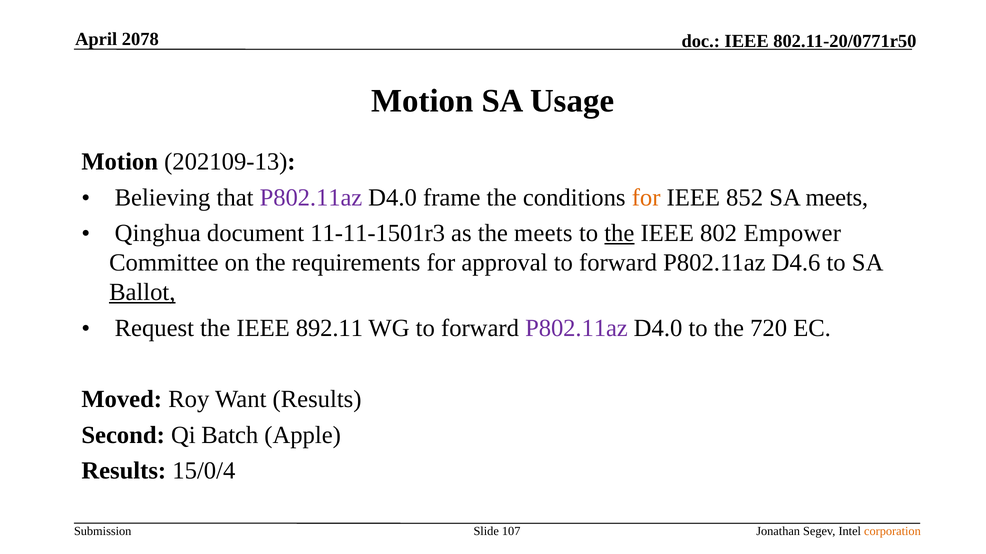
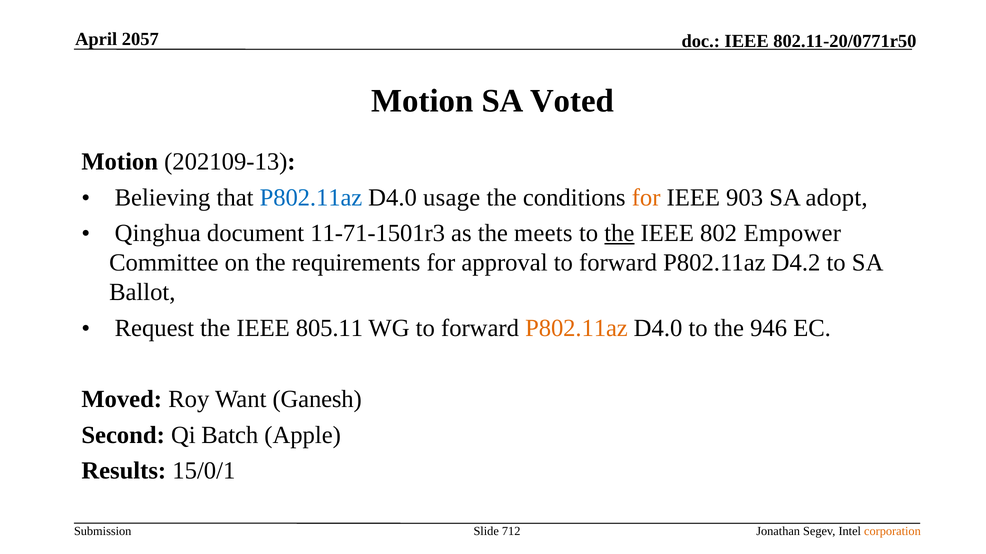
2078: 2078 -> 2057 (140, 39)
Usage: Usage -> Voted (572, 101)
P802.11az colour: purple -> blue (311, 198)
frame: frame -> usage (452, 198)
852: 852 -> 903 (745, 198)
SA meets: meets -> adopt (837, 198)
11-11-1501r3: 11-11-1501r3 -> 11-71-1501r3 (378, 233)
D4.6: D4.6 -> D4.2 (796, 263)
Ballot underline: present -> none (142, 293)
892.11: 892.11 -> 805.11 (329, 328)
P802.11az colour: purple -> orange (576, 328)
720: 720 -> 946 (769, 328)
Want Results: Results -> Ganesh (317, 400)
15/0/4: 15/0/4 -> 15/0/1 (204, 471)
107: 107 -> 712 (511, 532)
